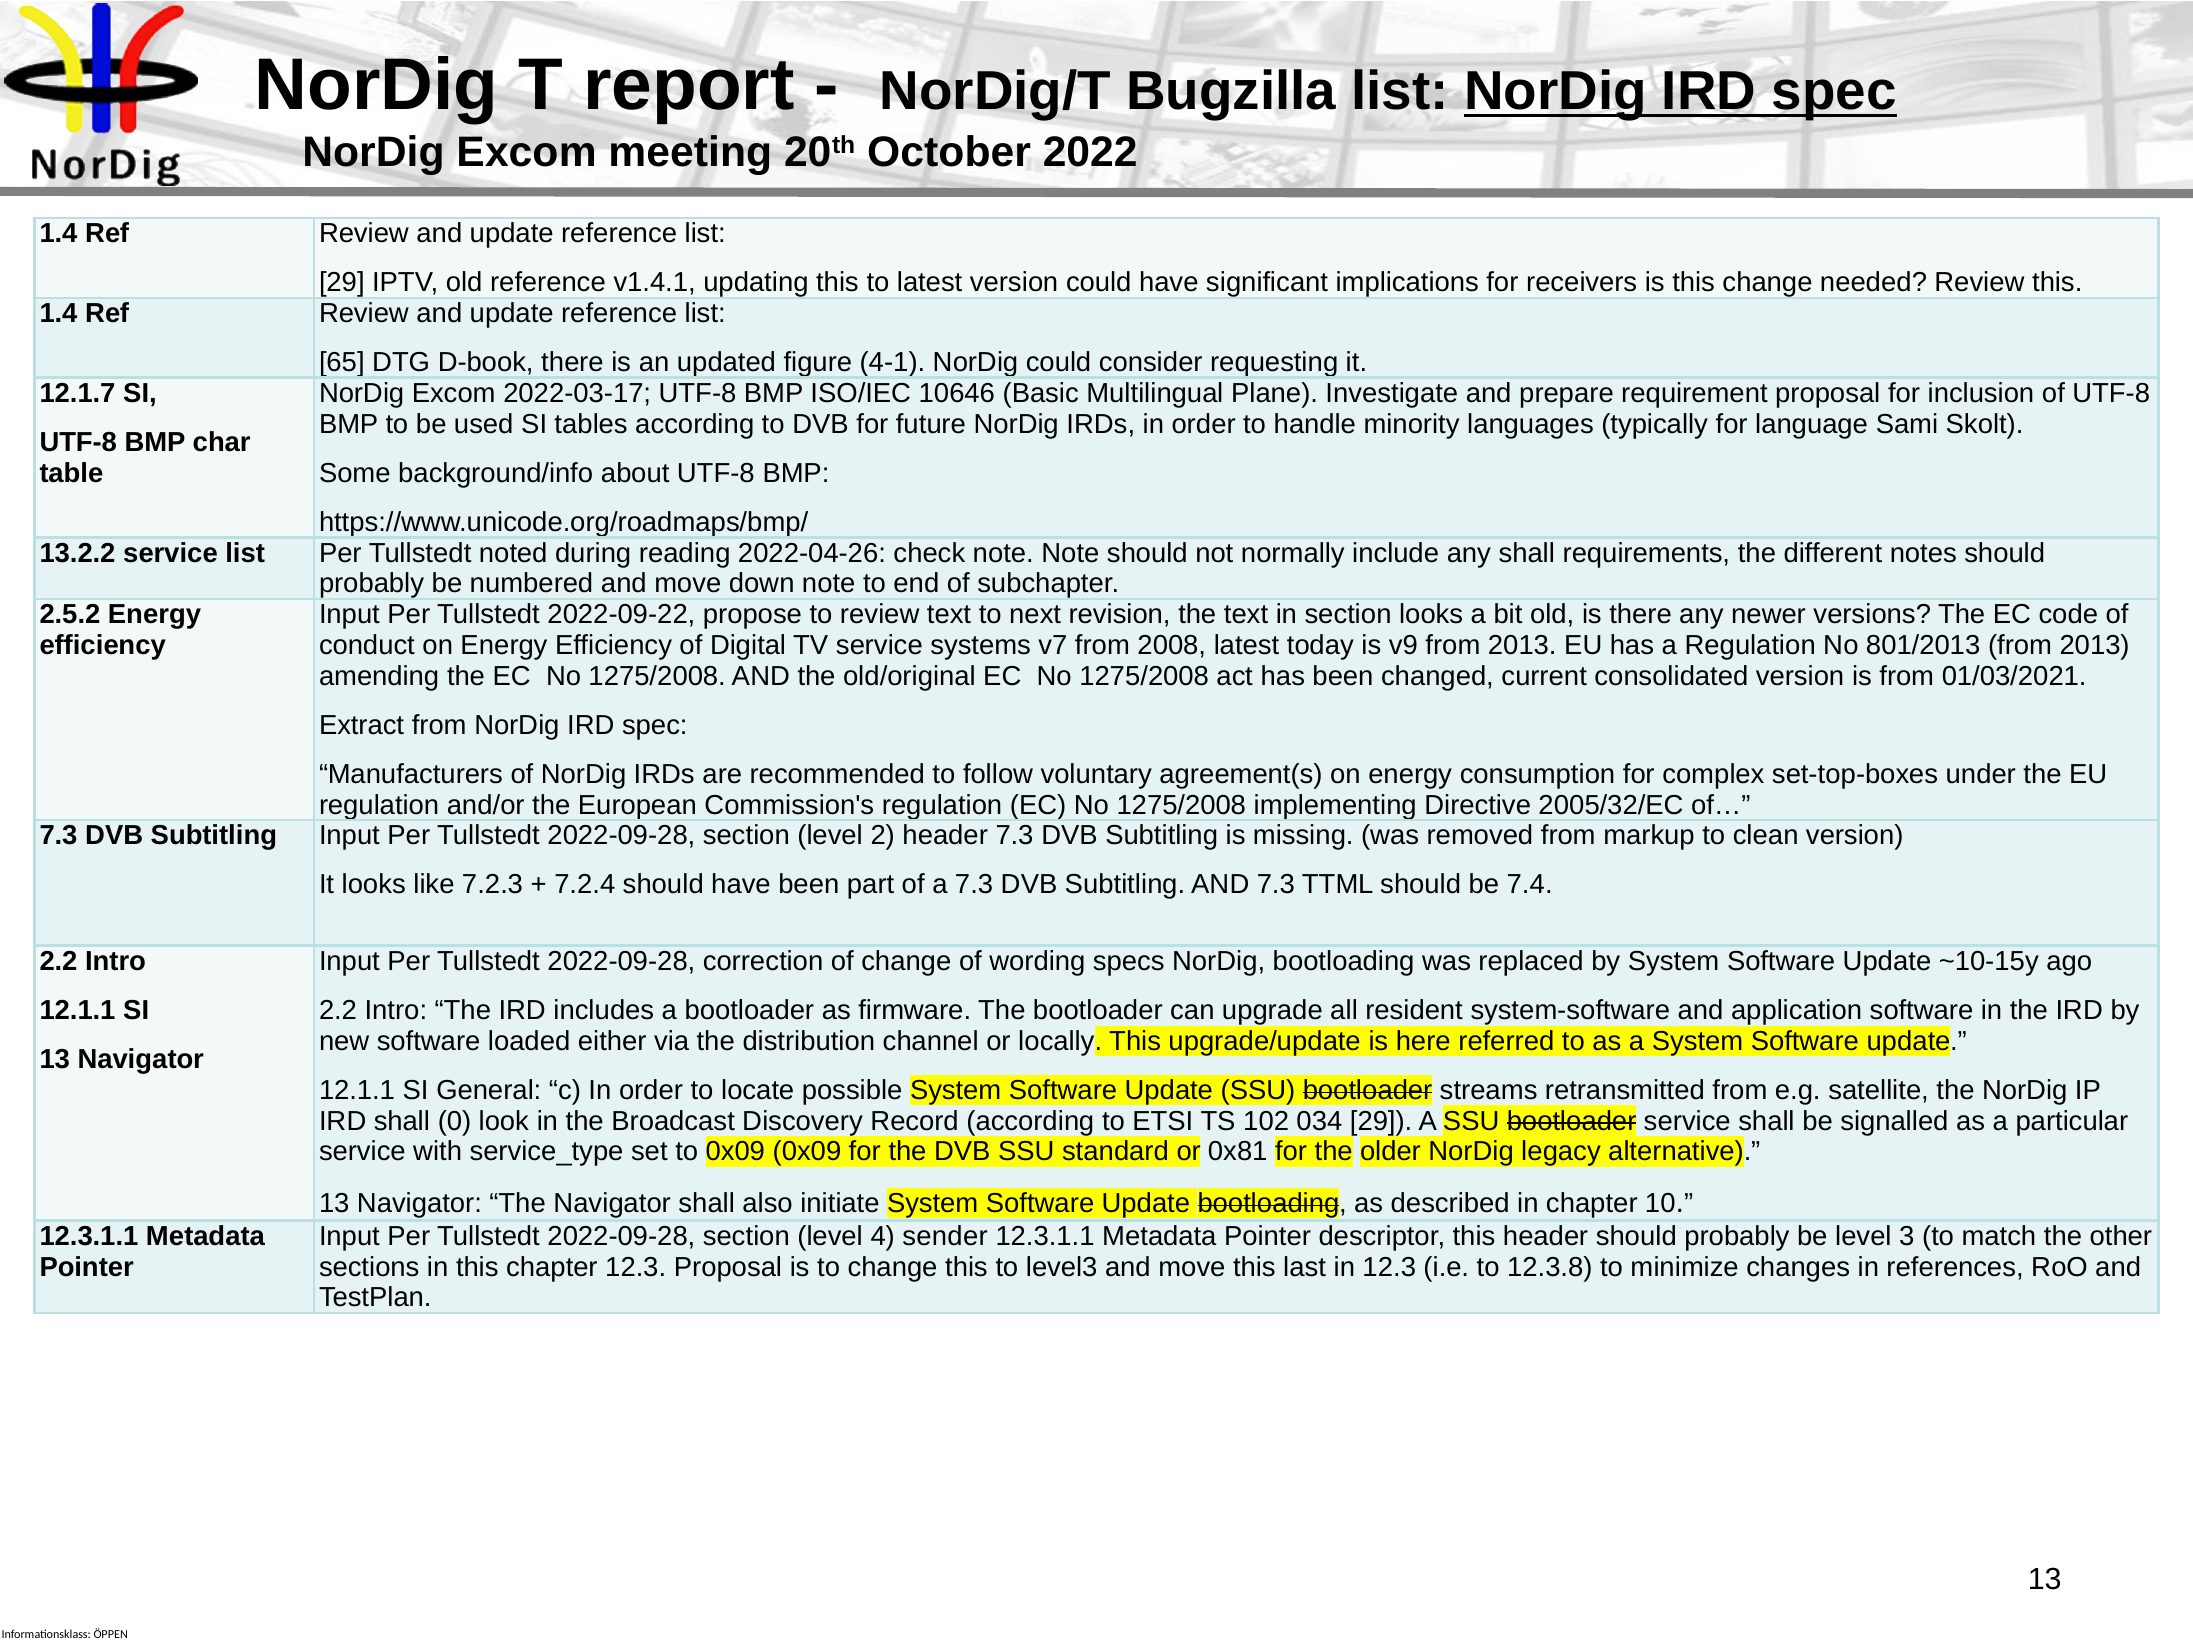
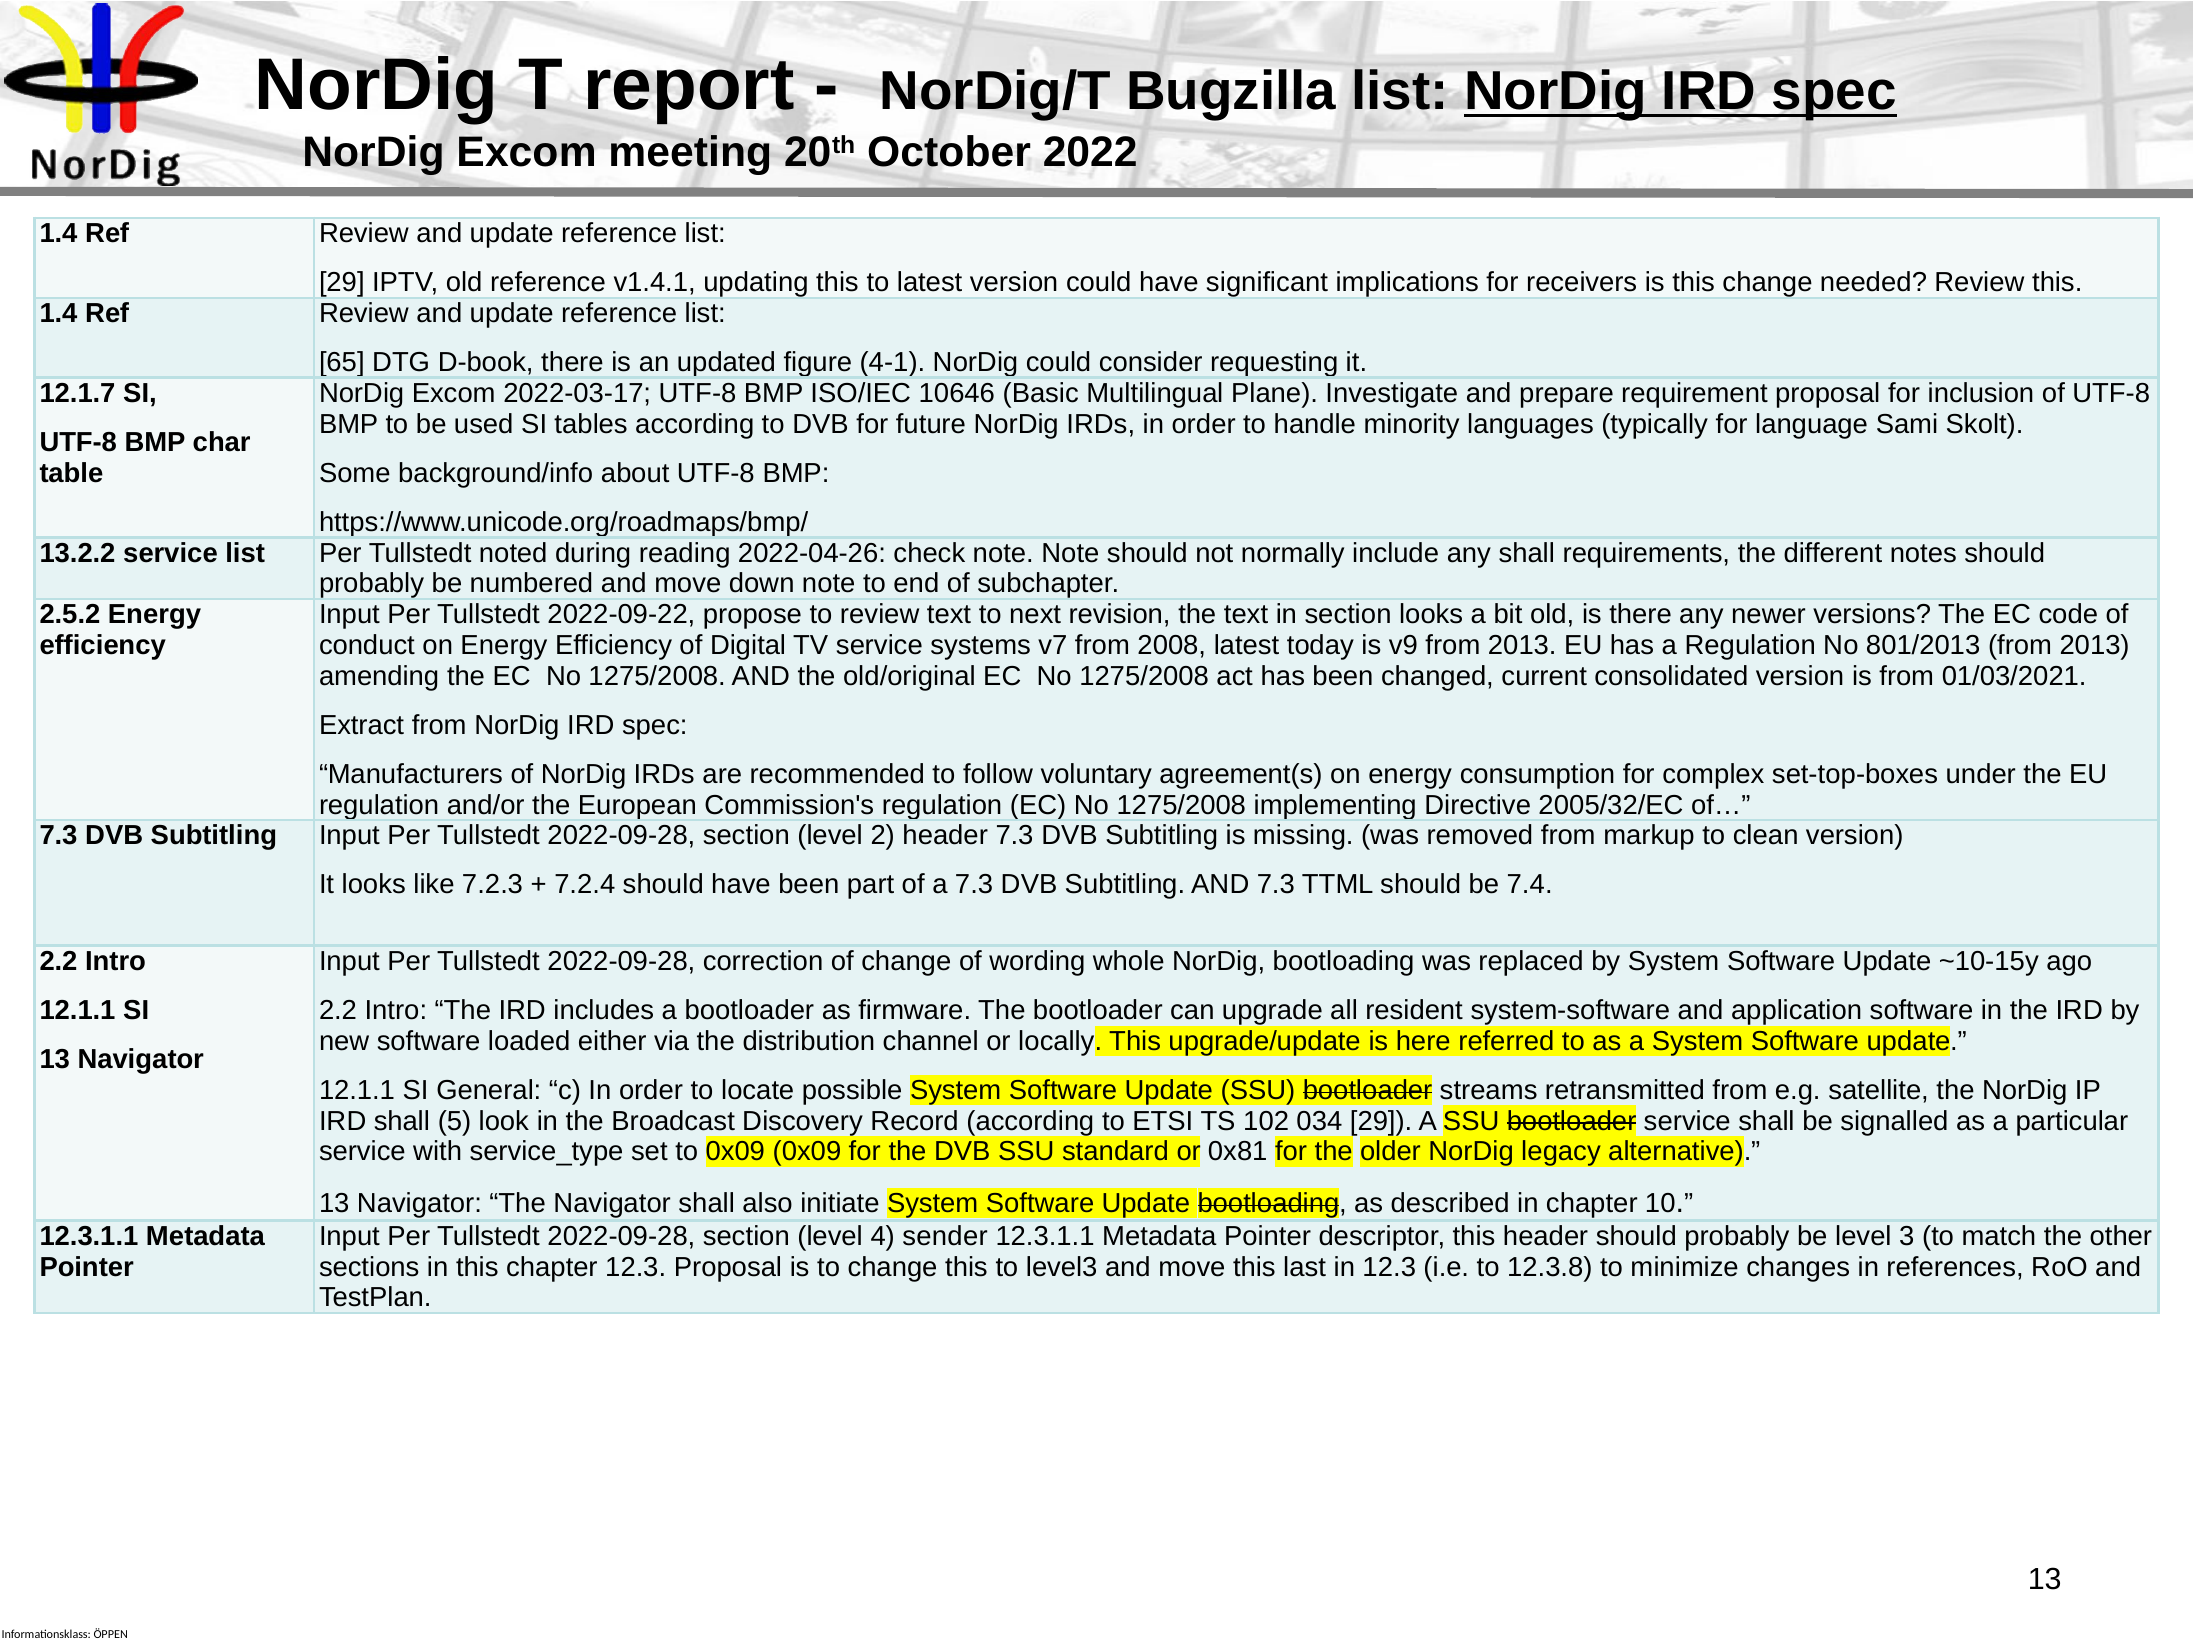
specs: specs -> whole (1129, 961)
0: 0 -> 5 (454, 1121)
